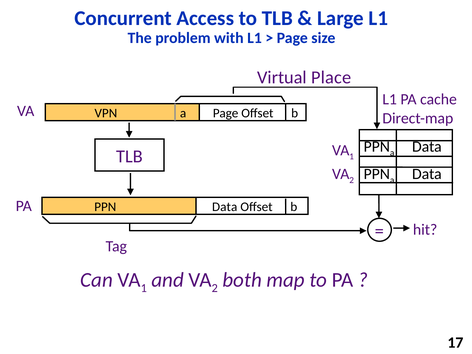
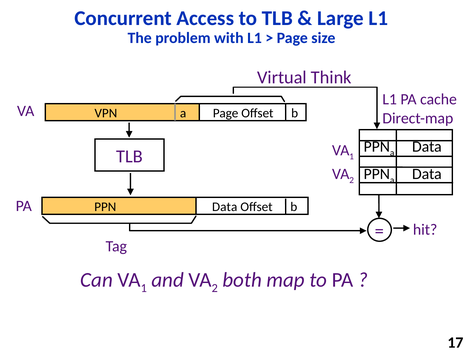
Place: Place -> Think (331, 78)
